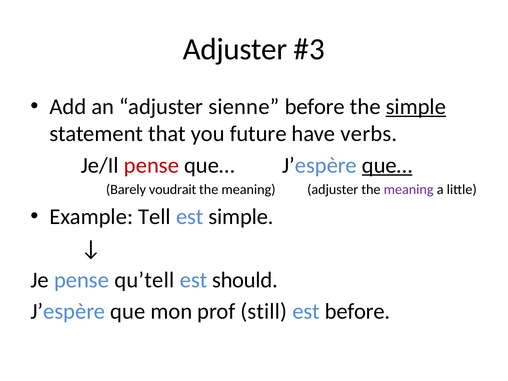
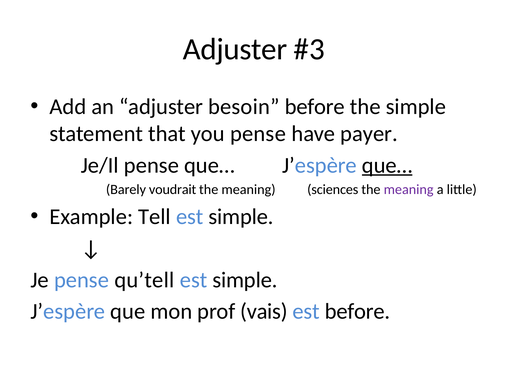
sienne: sienne -> besoin (244, 107)
simple underline: present -> none (416, 107)
you future: future -> pense (258, 134)
verbs: verbs -> payer (369, 134)
pense colour: red -> black (151, 165)
meaning adjuster: adjuster -> sciences (333, 190)
should: should -> simple (245, 280)
still: still -> vais (264, 312)
